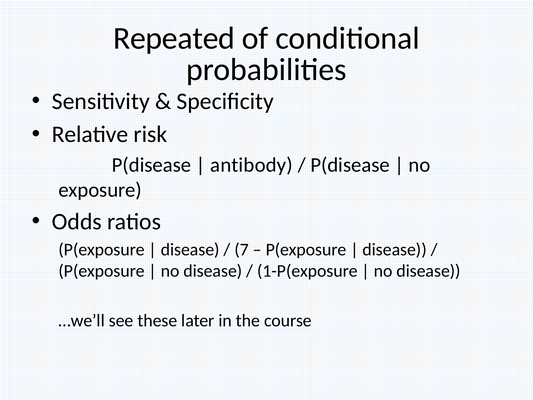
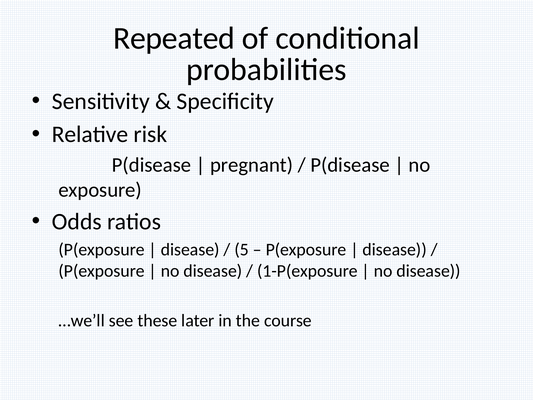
antibody: antibody -> pregnant (252, 165)
7: 7 -> 5 (242, 249)
